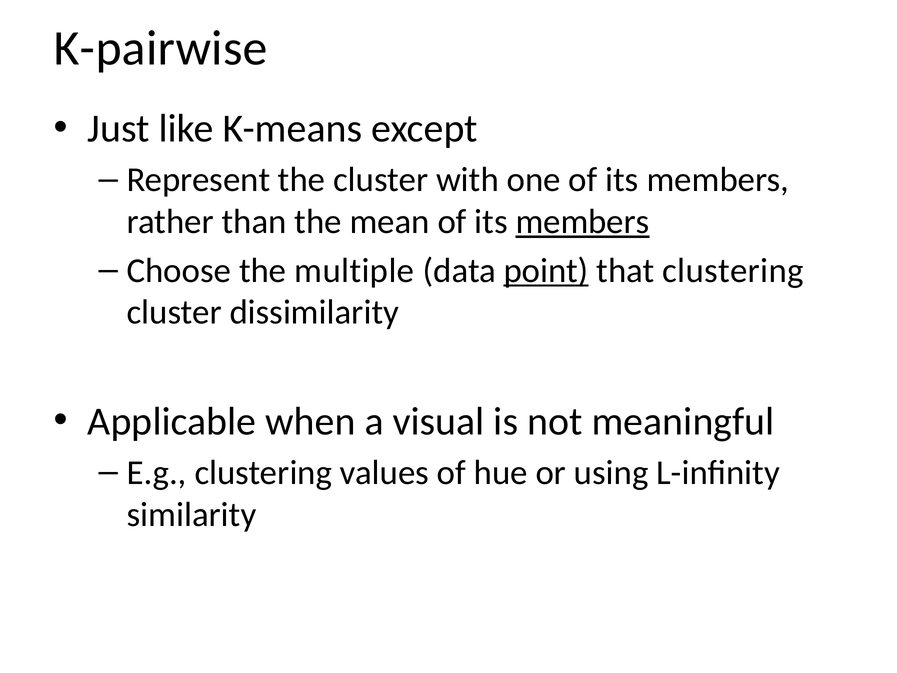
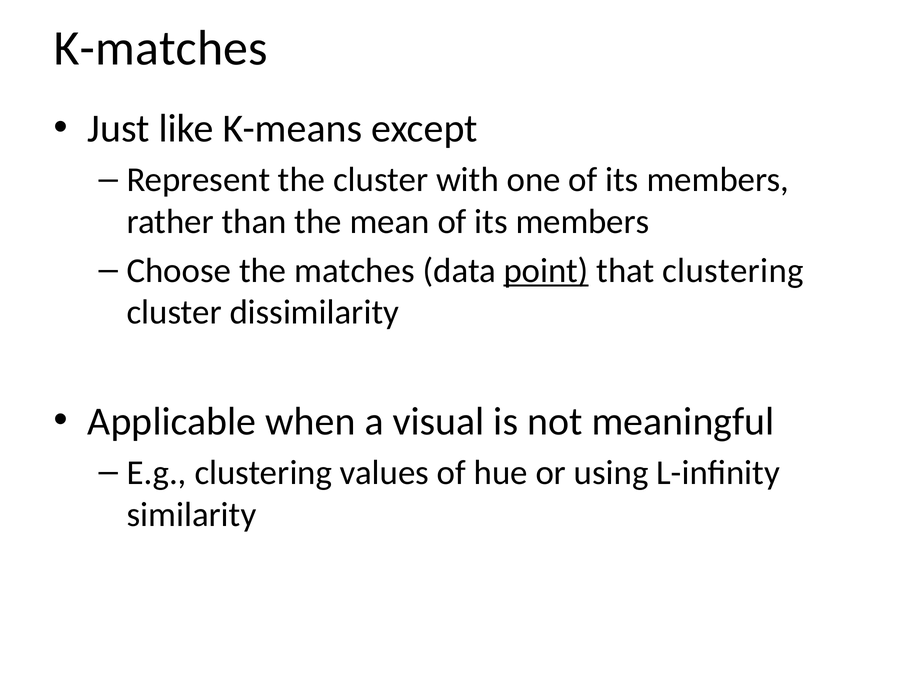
K-pairwise: K-pairwise -> K-matches (161, 48)
members underline: present -> none (582, 222)
multiple: multiple -> matches (354, 270)
